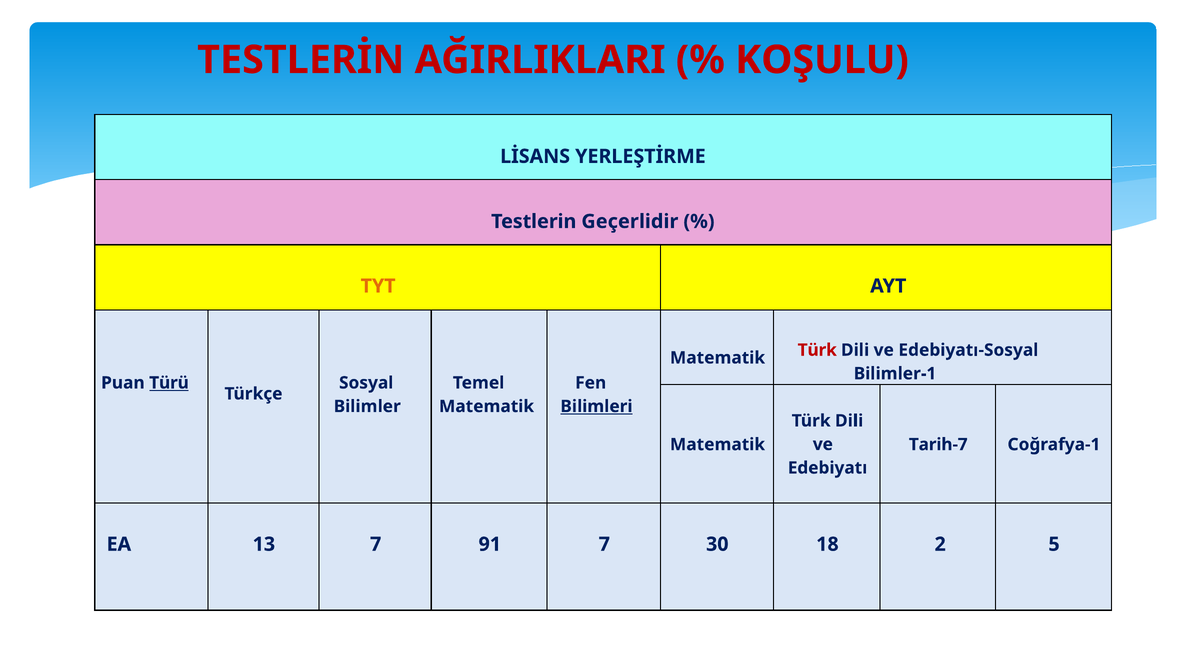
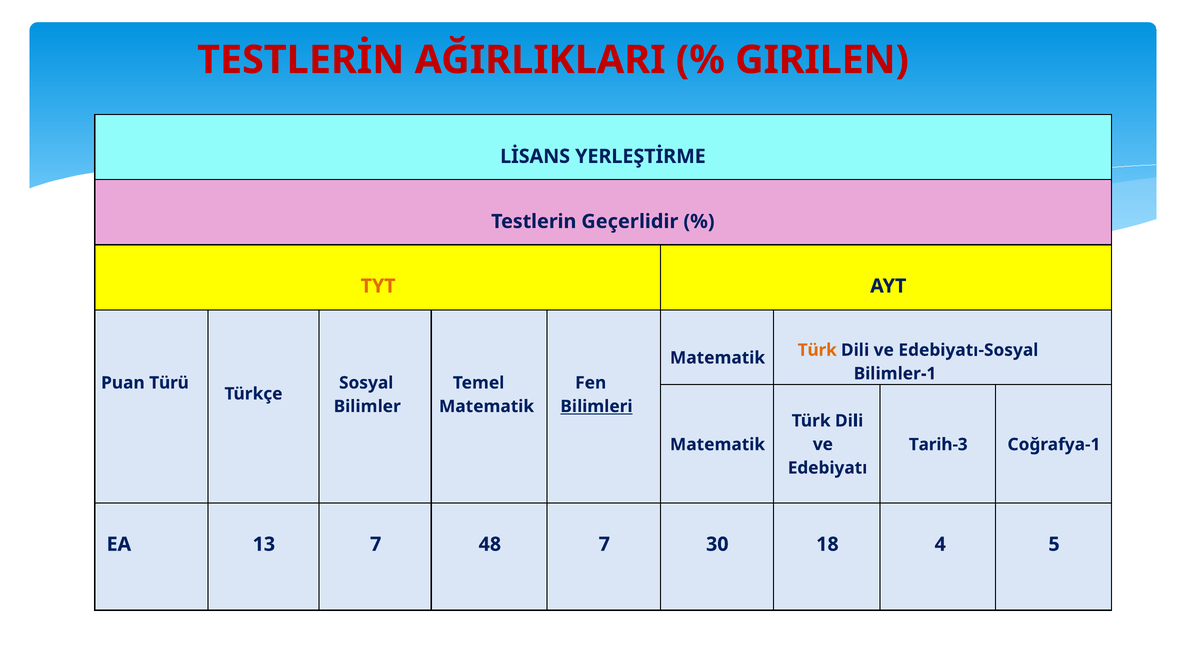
KOŞULU: KOŞULU -> GIRILEN (822, 60)
Türk colour: red -> orange (817, 350)
Türü underline: present -> none (169, 383)
Tarih-7: Tarih-7 -> Tarih-3 (938, 444)
91: 91 -> 48 (490, 544)
2: 2 -> 4 (940, 544)
